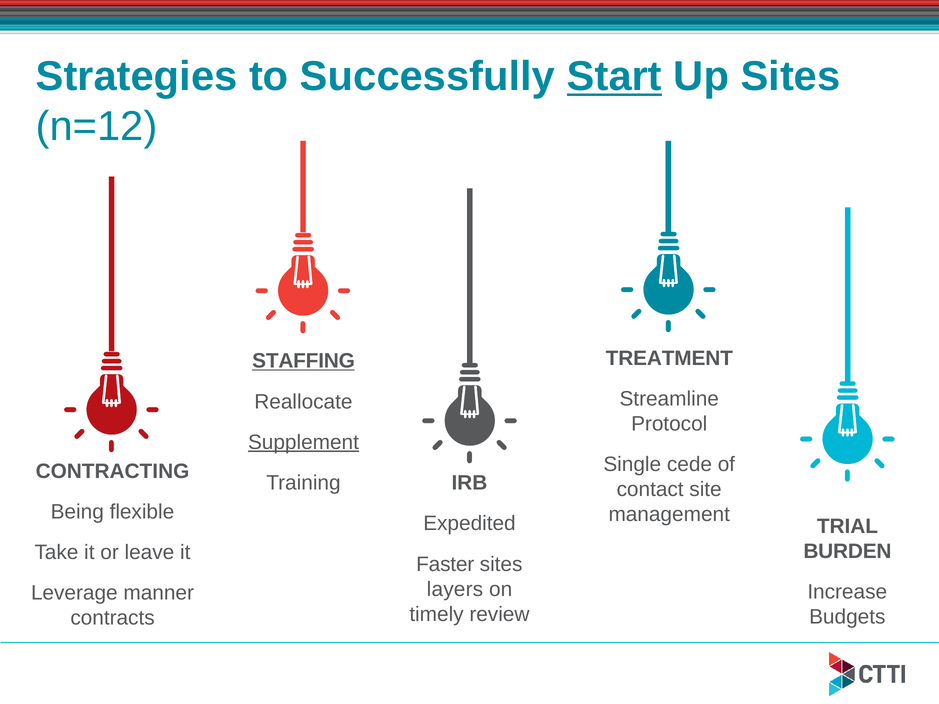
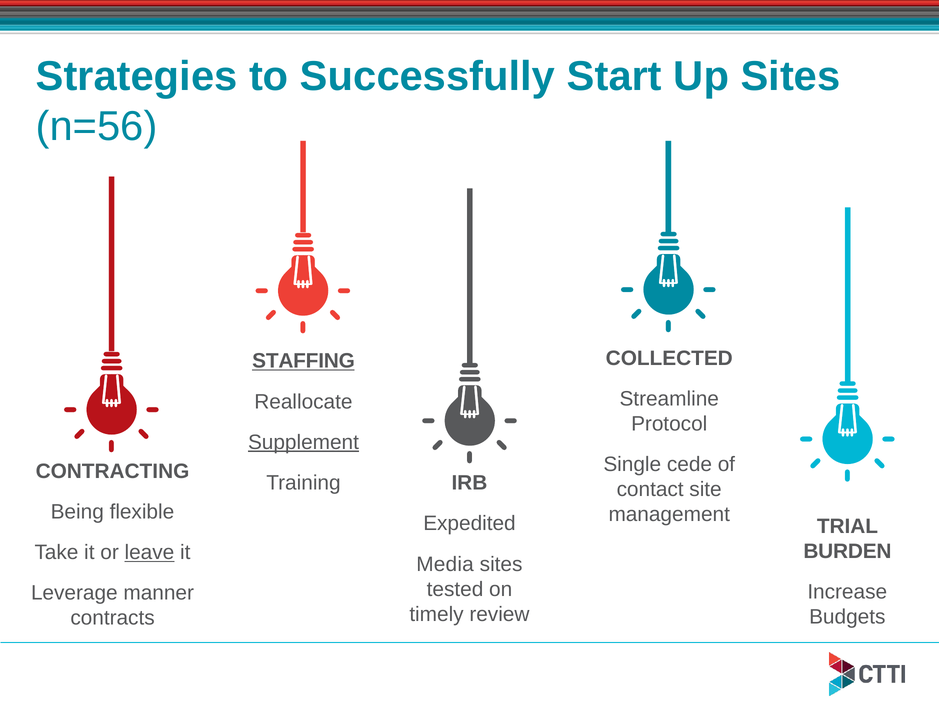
Start underline: present -> none (614, 77)
n=12: n=12 -> n=56 (97, 127)
TREATMENT: TREATMENT -> COLLECTED (669, 358)
leave underline: none -> present (149, 553)
Faster: Faster -> Media (445, 564)
layers: layers -> tested (455, 589)
